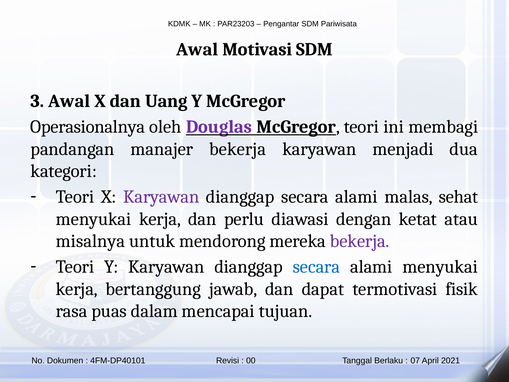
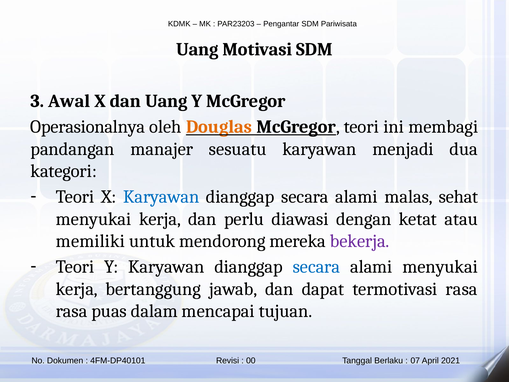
Awal: Awal -> Uang (197, 49)
Douglas colour: purple -> orange (219, 127)
manajer bekerja: bekerja -> sesuatu (238, 149)
Karyawan colour: purple -> blue (161, 197)
misalnya: misalnya -> memiliki (91, 241)
termotivasi fisik: fisik -> rasa (462, 289)
